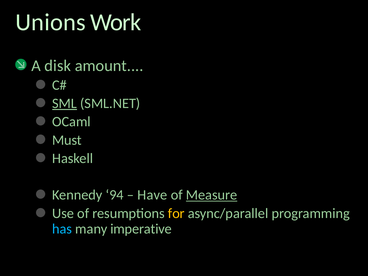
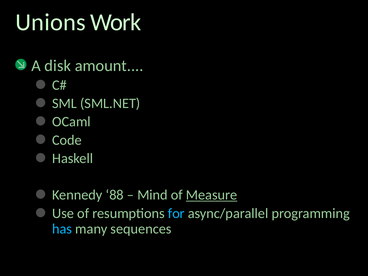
SML underline: present -> none (65, 103)
Must: Must -> Code (67, 140)
94: 94 -> 88 (115, 195)
Have: Have -> Mind (152, 195)
for colour: yellow -> light blue (176, 213)
imperative: imperative -> sequences (141, 229)
